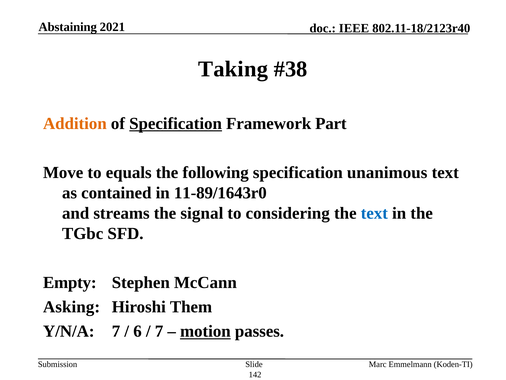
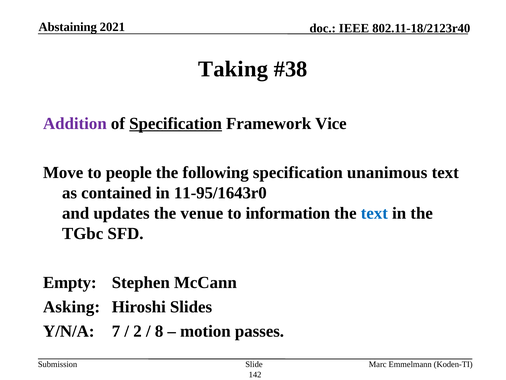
Addition colour: orange -> purple (75, 123)
Part: Part -> Vice (331, 123)
equals: equals -> people (129, 172)
11-89/1643r0: 11-89/1643r0 -> 11-95/1643r0 (220, 193)
streams: streams -> updates (122, 213)
signal: signal -> venue (202, 213)
considering: considering -> information (288, 213)
Them: Them -> Slides (191, 307)
6: 6 -> 2 (137, 331)
7: 7 -> 8 (159, 331)
motion underline: present -> none (205, 331)
